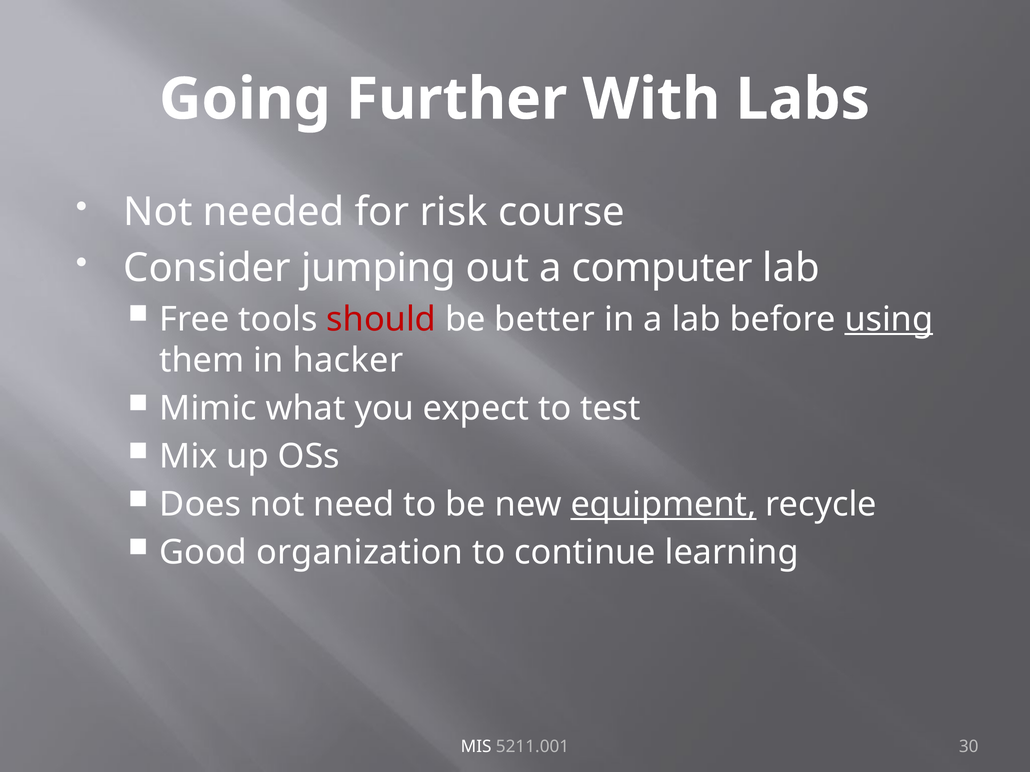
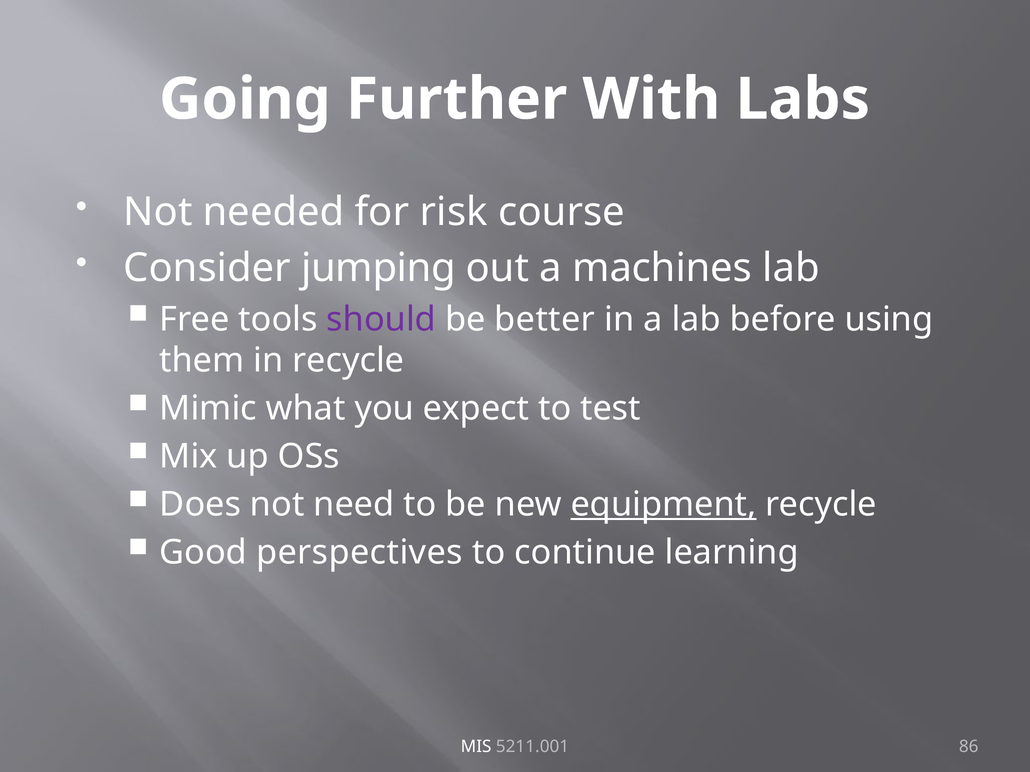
computer: computer -> machines (662, 268)
should colour: red -> purple (381, 319)
using underline: present -> none (889, 319)
in hacker: hacker -> recycle (348, 361)
organization: organization -> perspectives (359, 553)
30: 30 -> 86 (969, 747)
